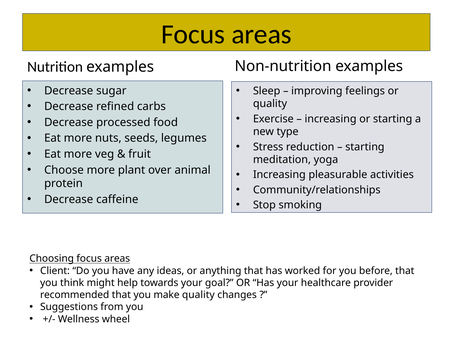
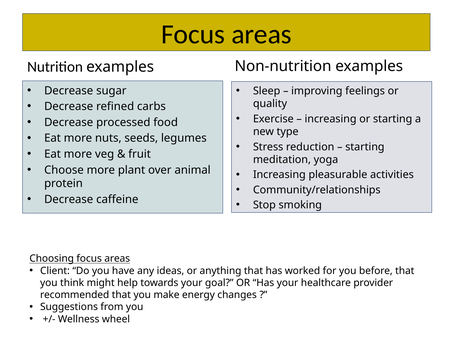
make quality: quality -> energy (198, 295)
